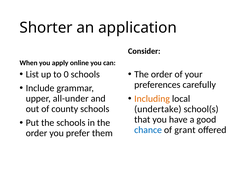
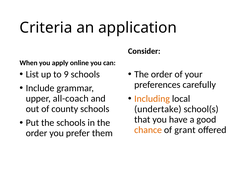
Shorter: Shorter -> Criteria (46, 28)
0: 0 -> 9 (66, 74)
all-under: all-under -> all-coach (71, 99)
chance colour: blue -> orange (148, 130)
